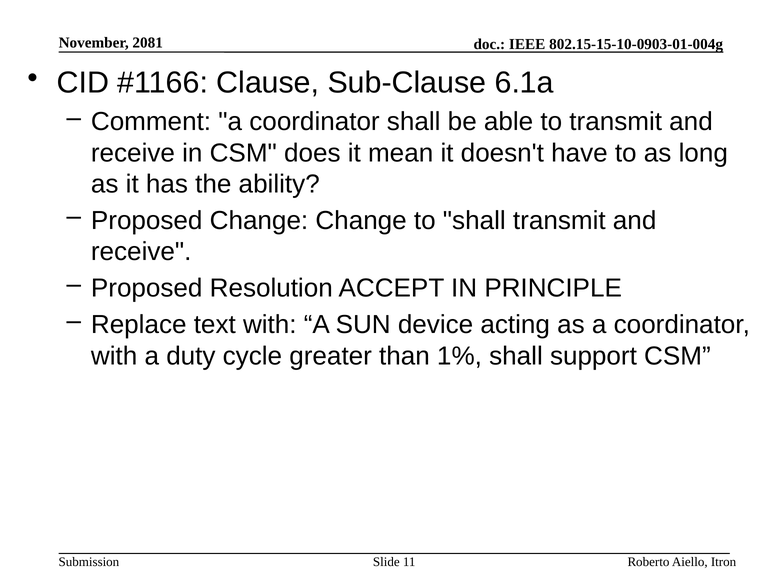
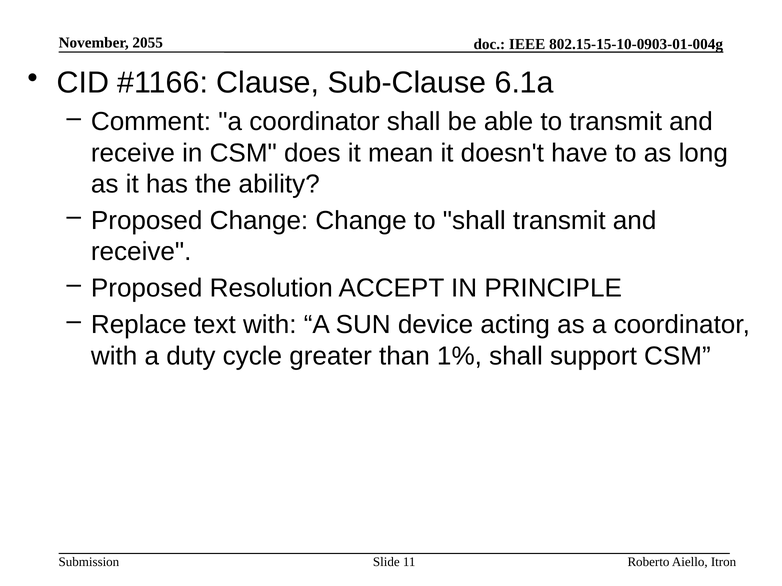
2081: 2081 -> 2055 (148, 43)
